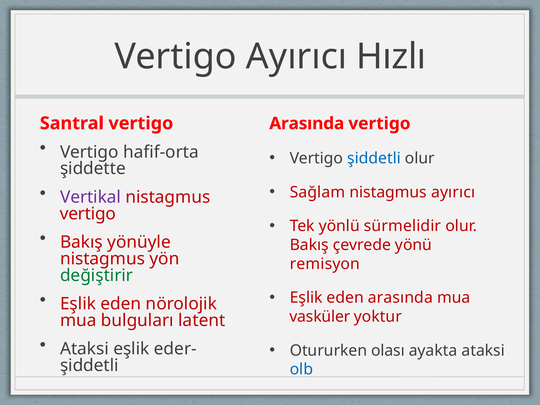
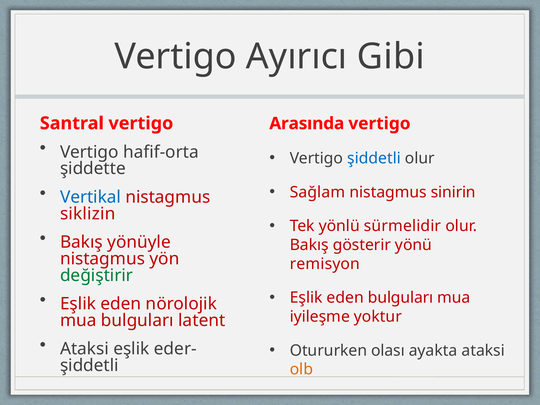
Hızlı: Hızlı -> Gibi (391, 56)
nistagmus ayırıcı: ayırıcı -> sinirin (453, 192)
Vertikal colour: purple -> blue (91, 197)
vertigo: vertigo -> siklizin (88, 214)
çevrede: çevrede -> gösterir (362, 245)
eden arasında: arasında -> bulguları (401, 298)
vasküler: vasküler -> iyileşme (320, 317)
olb colour: blue -> orange (301, 369)
